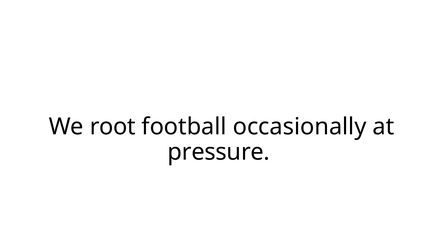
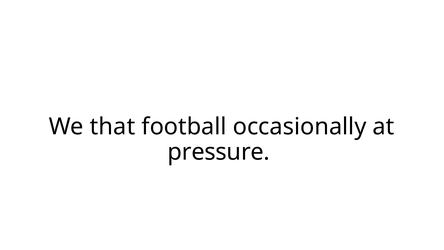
root: root -> that (112, 126)
